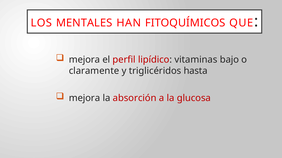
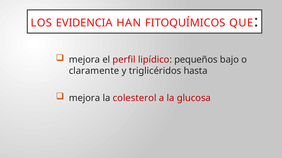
MENTALES: MENTALES -> EVIDENCIA (84, 23)
vitaminas: vitaminas -> pequeños (196, 60)
absorción: absorción -> colesterol (135, 98)
